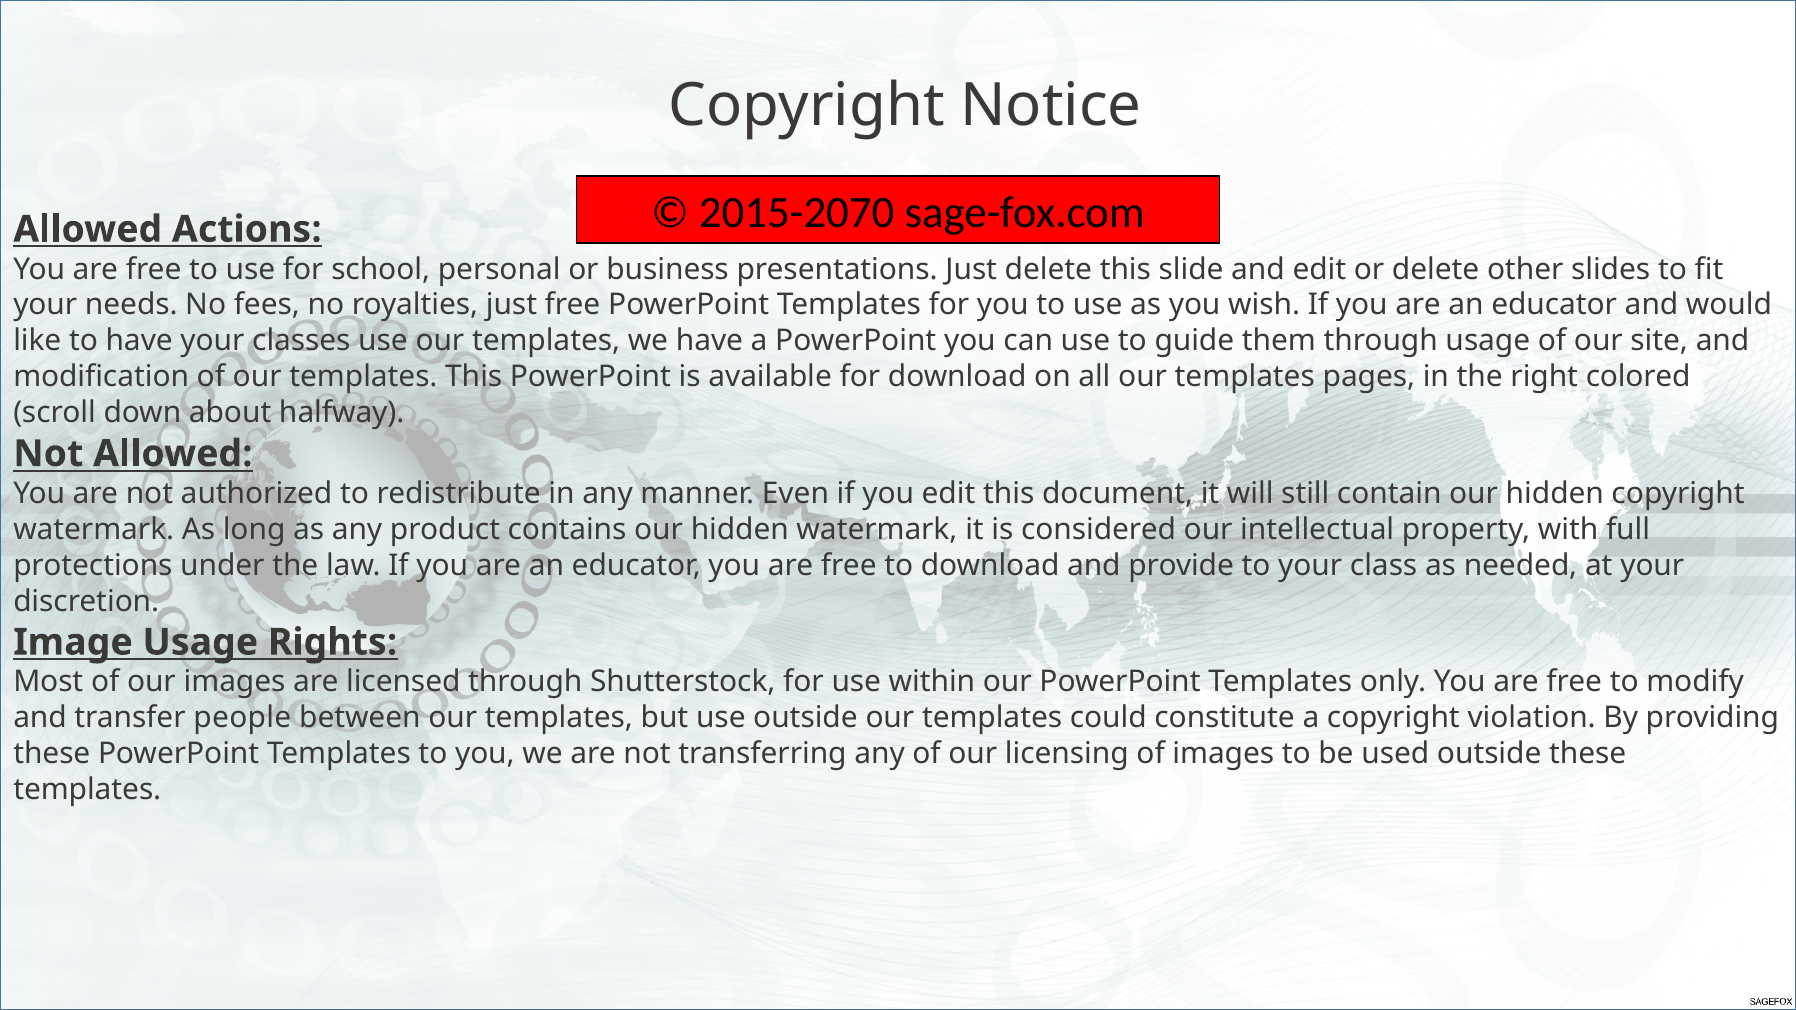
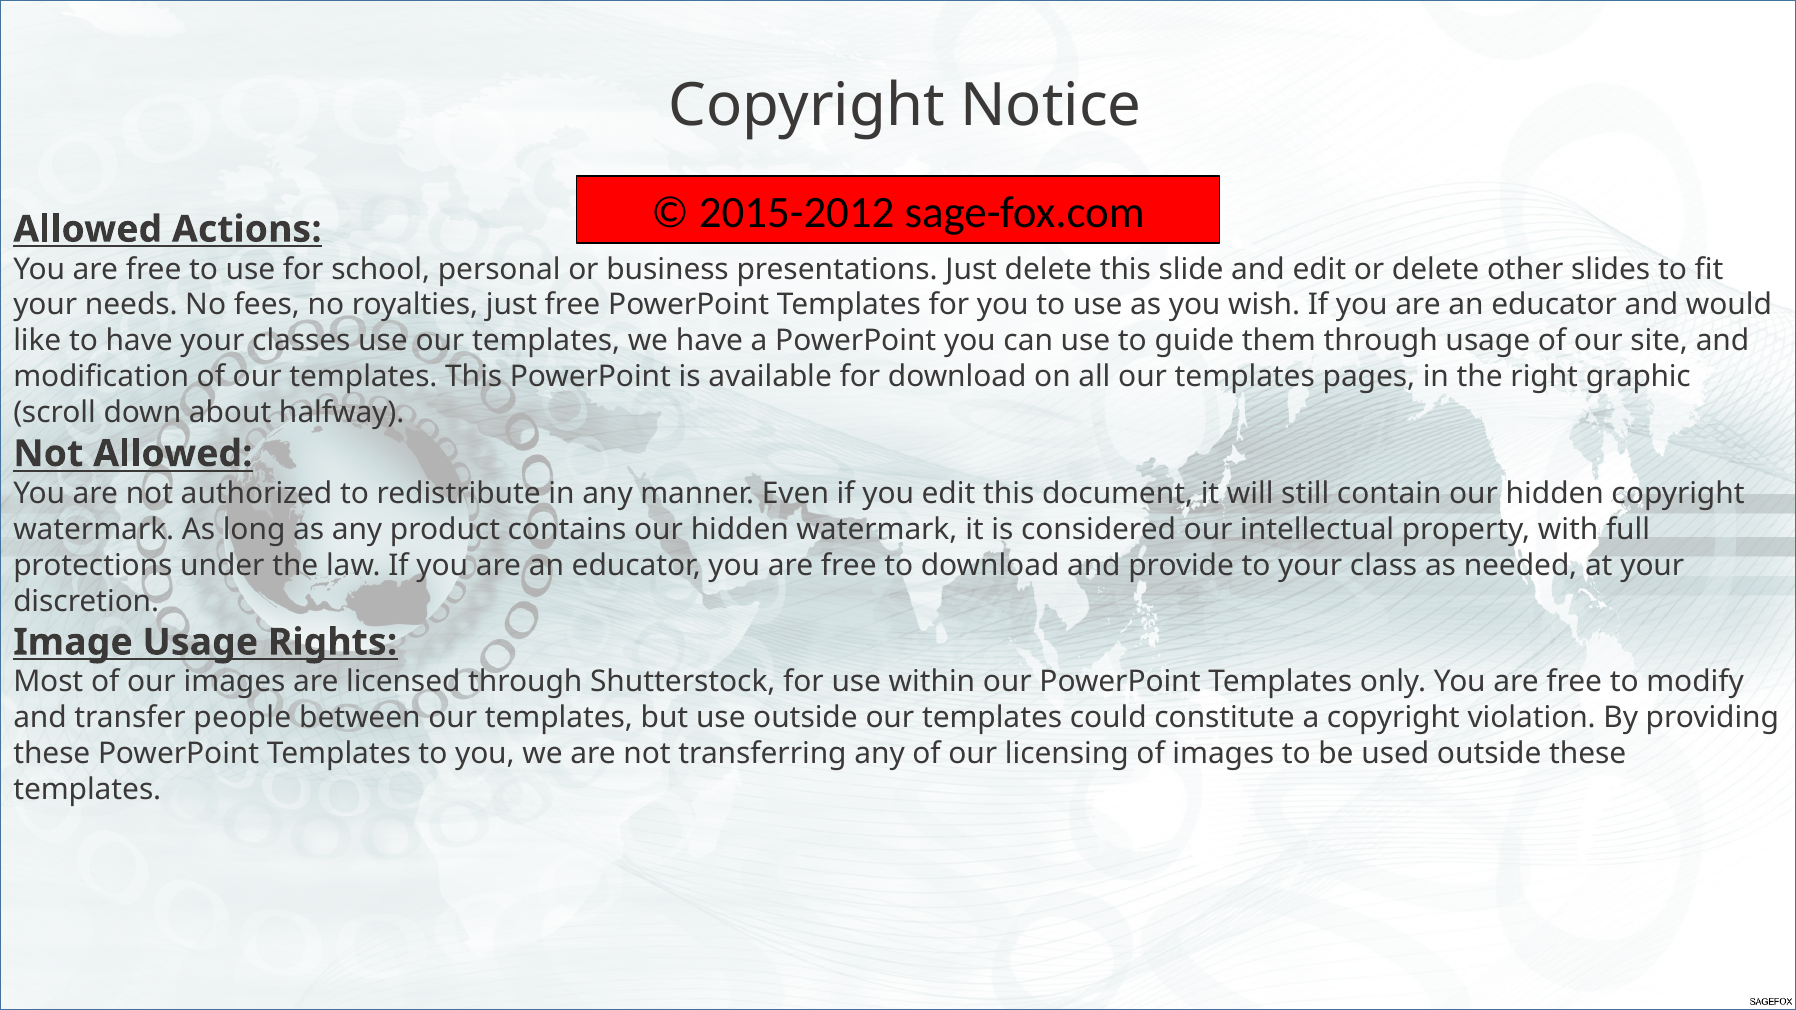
2015-2070: 2015-2070 -> 2015-2012 (797, 213)
colored: colored -> graphic (1638, 377)
